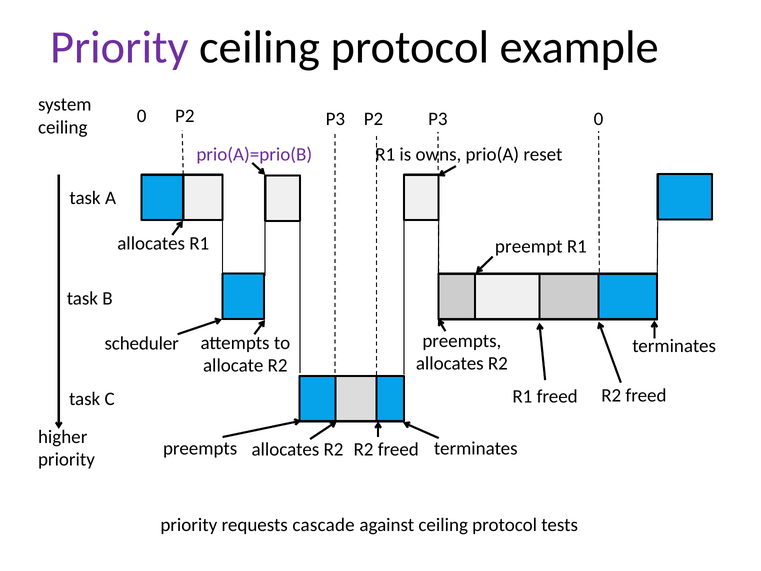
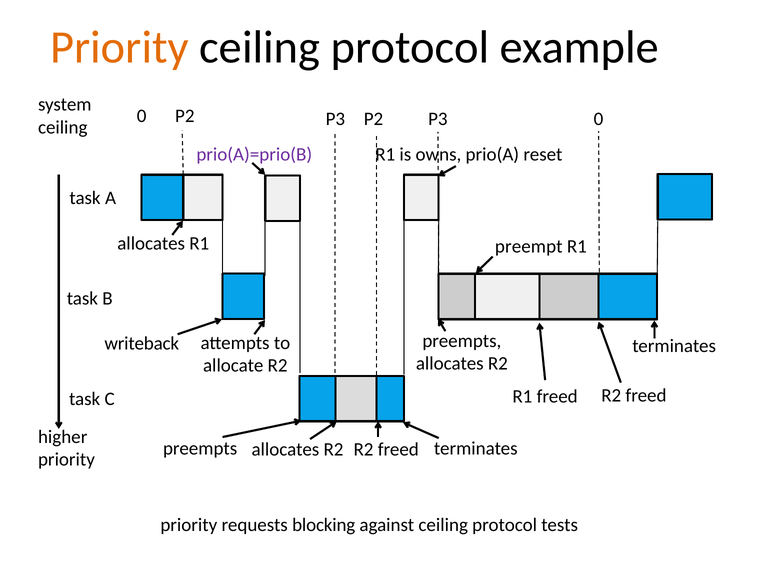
Priority colour: purple -> orange (119, 48)
scheduler: scheduler -> writeback (142, 343)
cascade: cascade -> blocking (324, 525)
